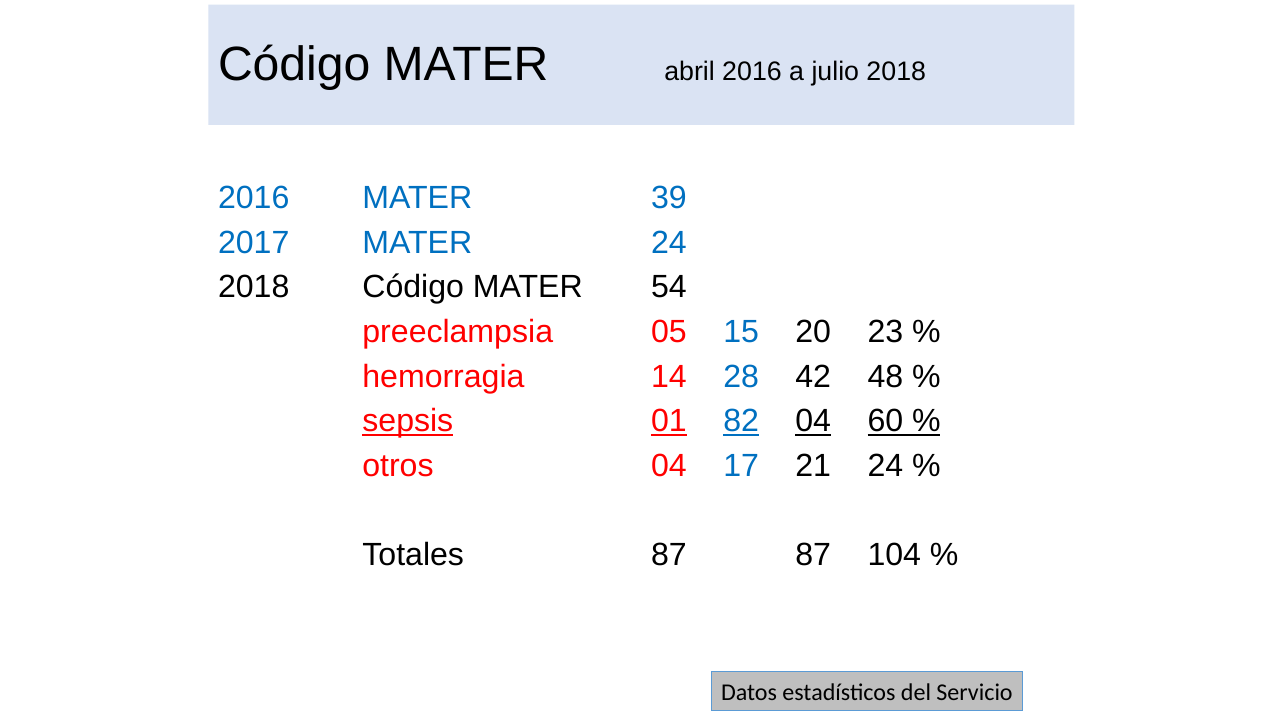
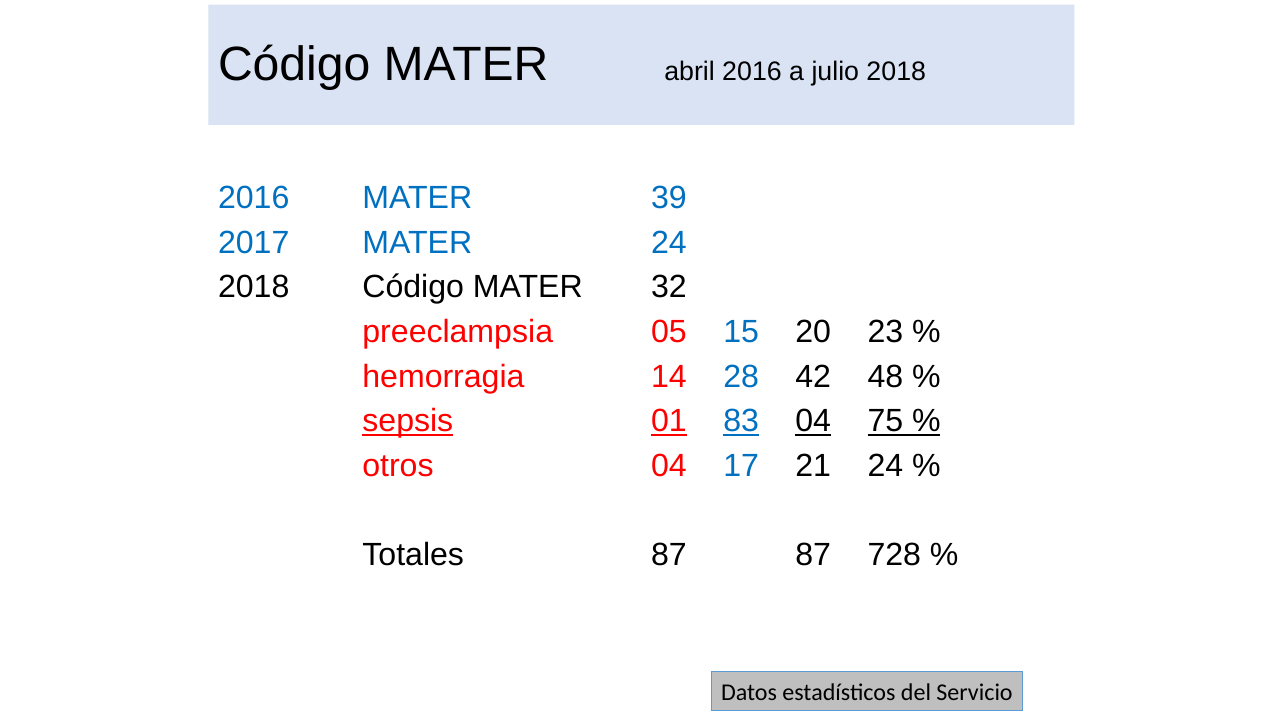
54: 54 -> 32 (669, 287)
82: 82 -> 83 (741, 421)
60: 60 -> 75 (885, 421)
104: 104 -> 728 (894, 555)
